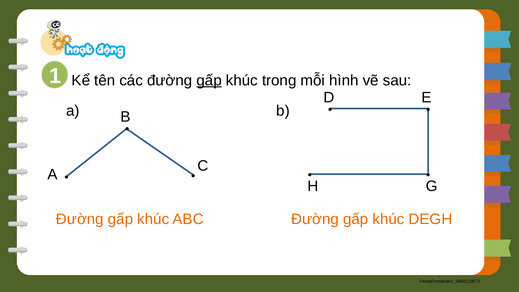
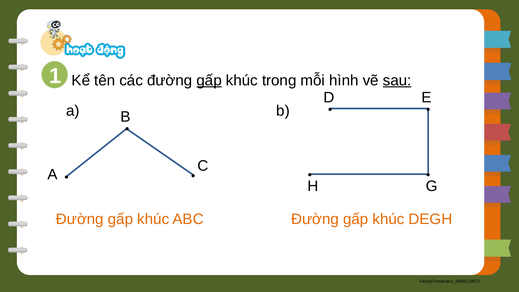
sau underline: none -> present (397, 80)
